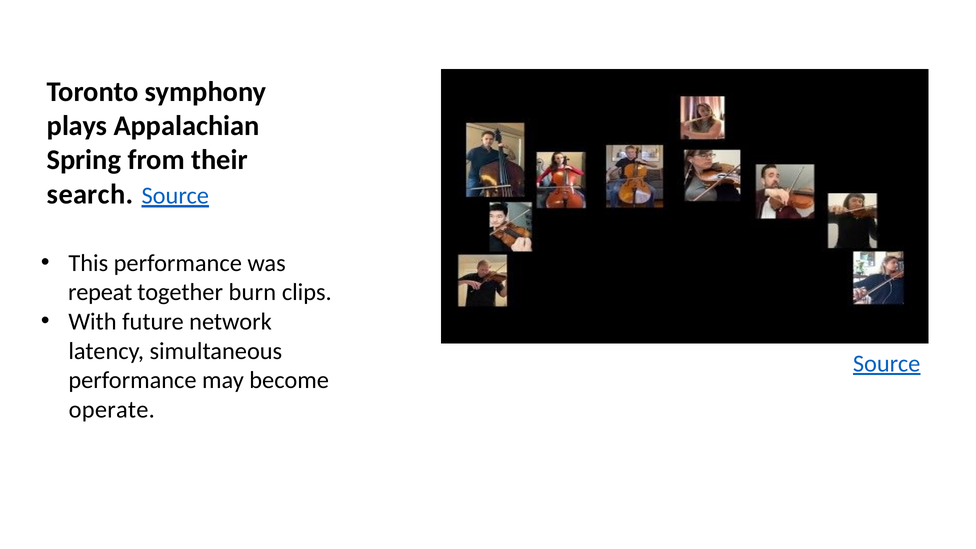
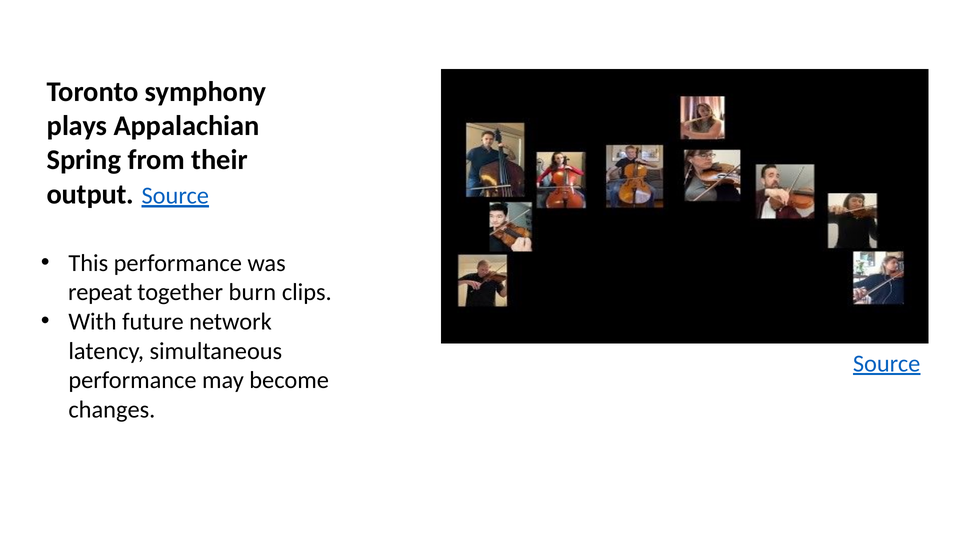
search: search -> output (90, 194)
operate: operate -> changes (112, 410)
